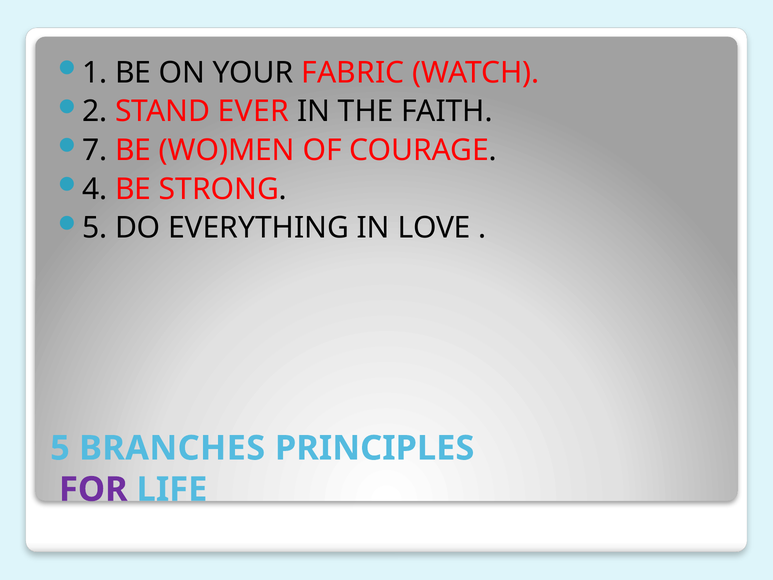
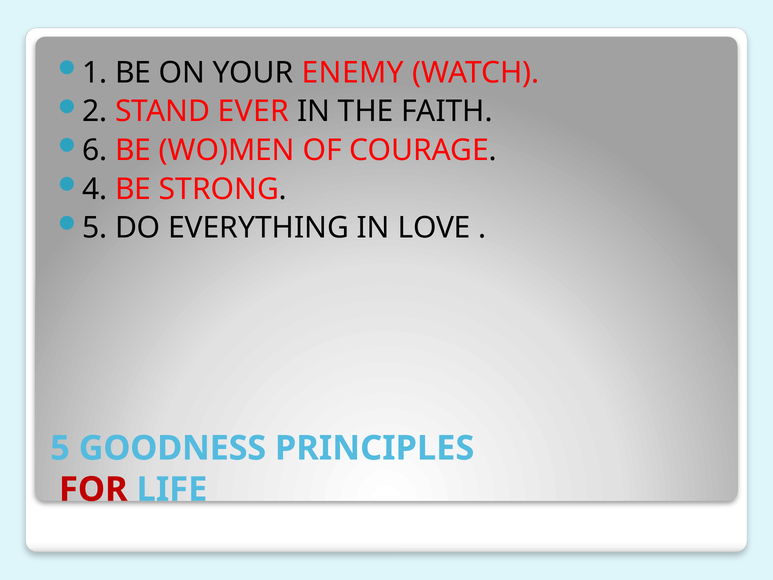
FABRIC: FABRIC -> ENEMY (353, 73)
7: 7 -> 6 (95, 150)
BRANCHES: BRANCHES -> GOODNESS (172, 448)
FOR colour: purple -> red (93, 489)
